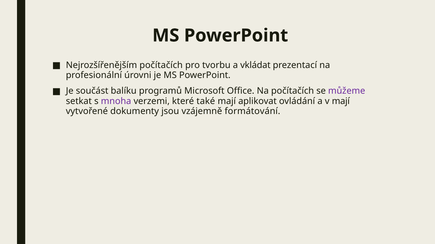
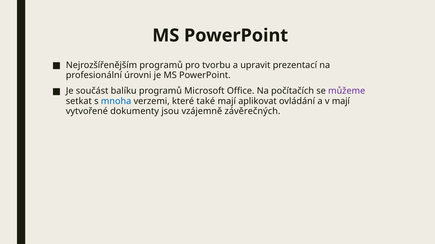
Nejrozšířenějším počítačích: počítačích -> programů (161, 65)
vkládat: vkládat -> upravit (255, 65)
mnoha colour: purple -> blue (116, 101)
formátování: formátování -> závěrečných (252, 112)
